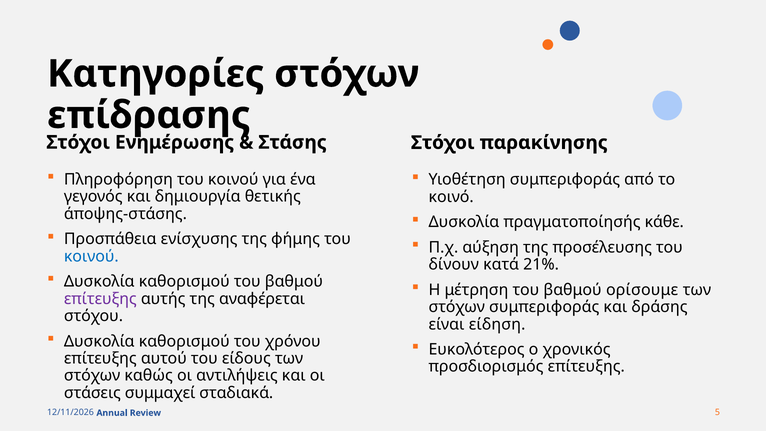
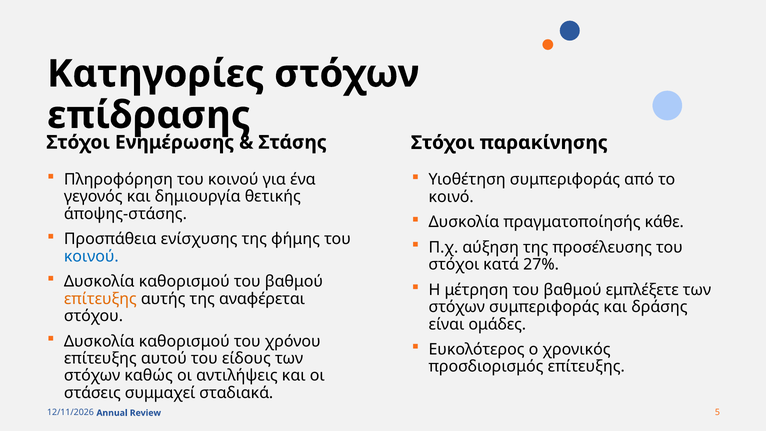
δίνουν: δίνουν -> στόχοι (454, 264)
21%: 21% -> 27% (541, 264)
ορίσουμε: ορίσουμε -> εμπλέξετε (642, 290)
επίτευξης colour: purple -> orange (100, 299)
είδηση: είδηση -> ομάδες (497, 324)
